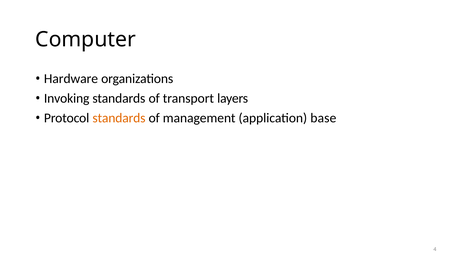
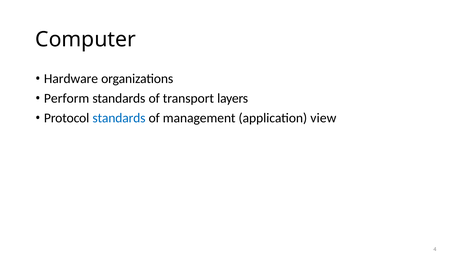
Invoking: Invoking -> Perform (67, 98)
standards colour: orange -> blue (119, 118)
base: base -> view (323, 118)
